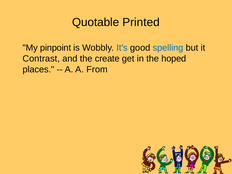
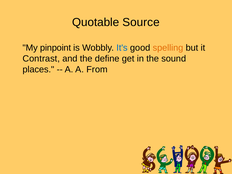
Printed: Printed -> Source (141, 22)
spelling colour: blue -> orange (168, 48)
create: create -> define (107, 59)
hoped: hoped -> sound (174, 59)
